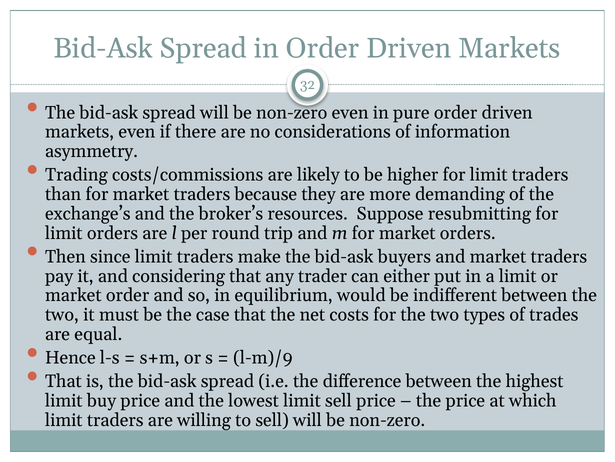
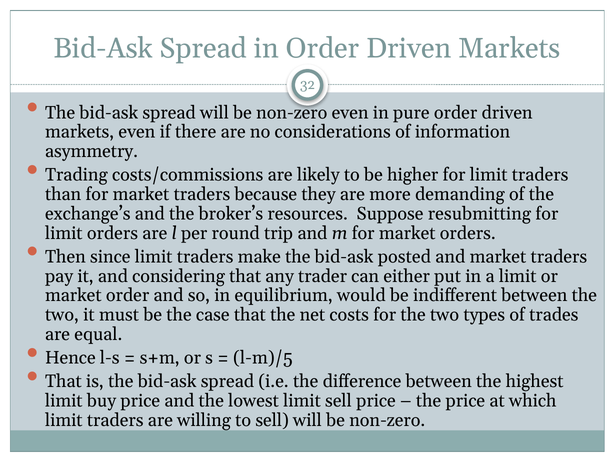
buyers: buyers -> posted (404, 256)
l-m)/9: l-m)/9 -> l-m)/5 (263, 357)
